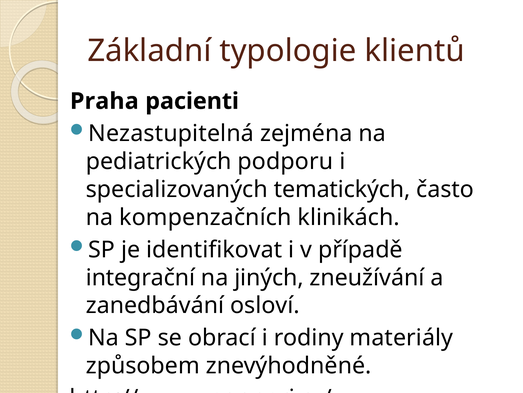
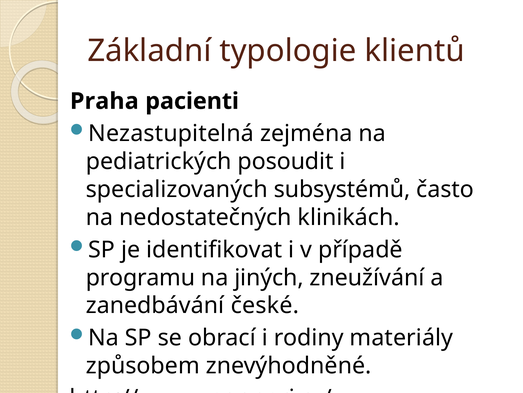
podporu: podporu -> posoudit (286, 161)
tematických: tematických -> subsystémů (342, 189)
kompenzačních: kompenzačních -> nedostatečných (205, 217)
integrační: integrační -> programu (140, 277)
osloví: osloví -> české (265, 305)
